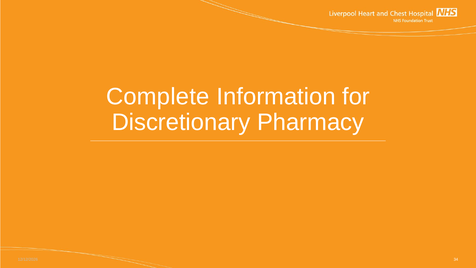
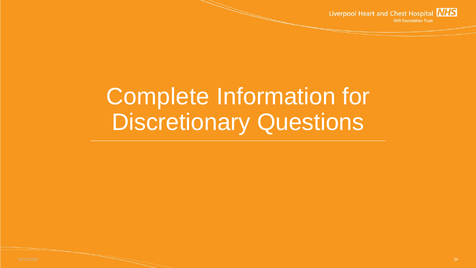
Pharmacy: Pharmacy -> Questions (311, 122)
